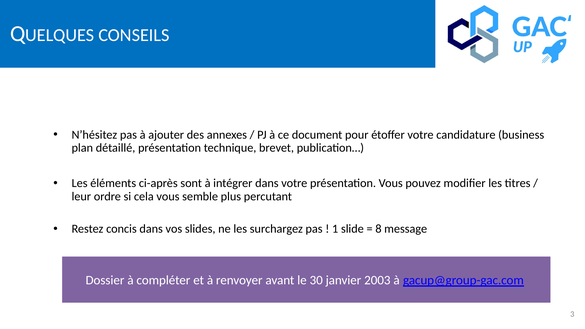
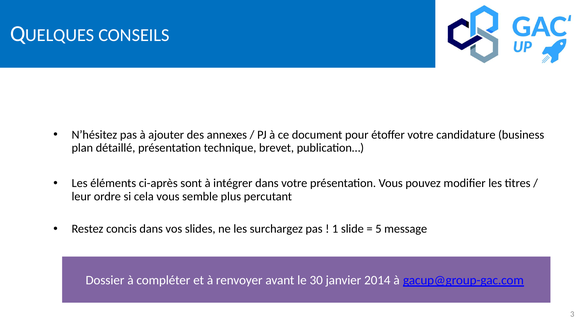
8: 8 -> 5 (378, 229)
2003: 2003 -> 2014 (377, 280)
